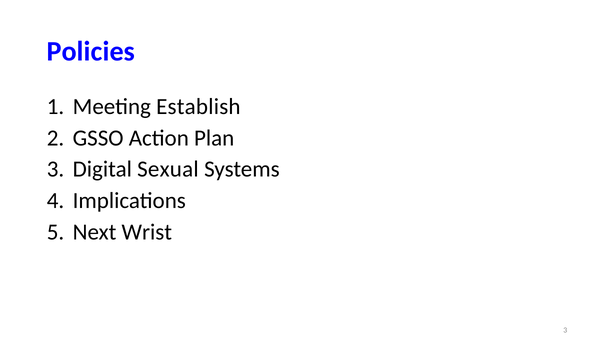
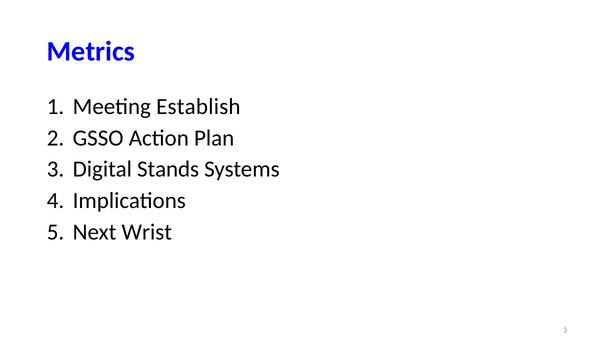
Policies: Policies -> Metrics (91, 52)
Sexual: Sexual -> Stands (168, 169)
